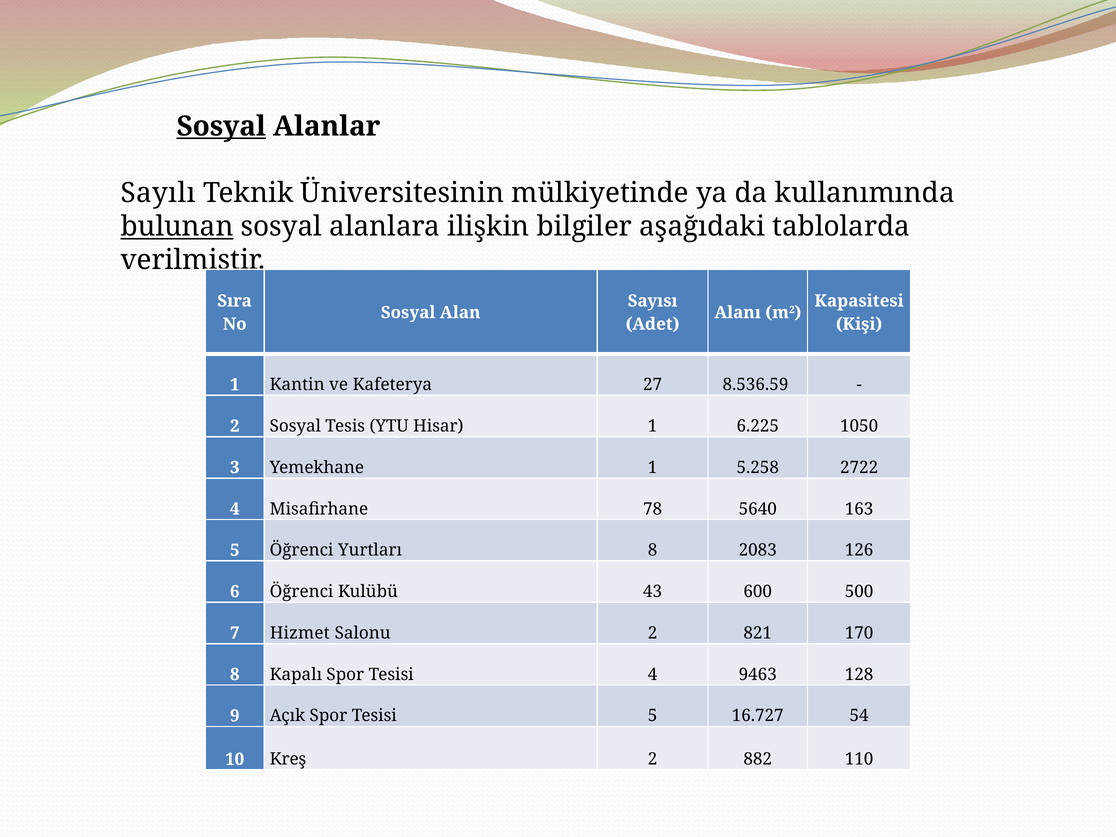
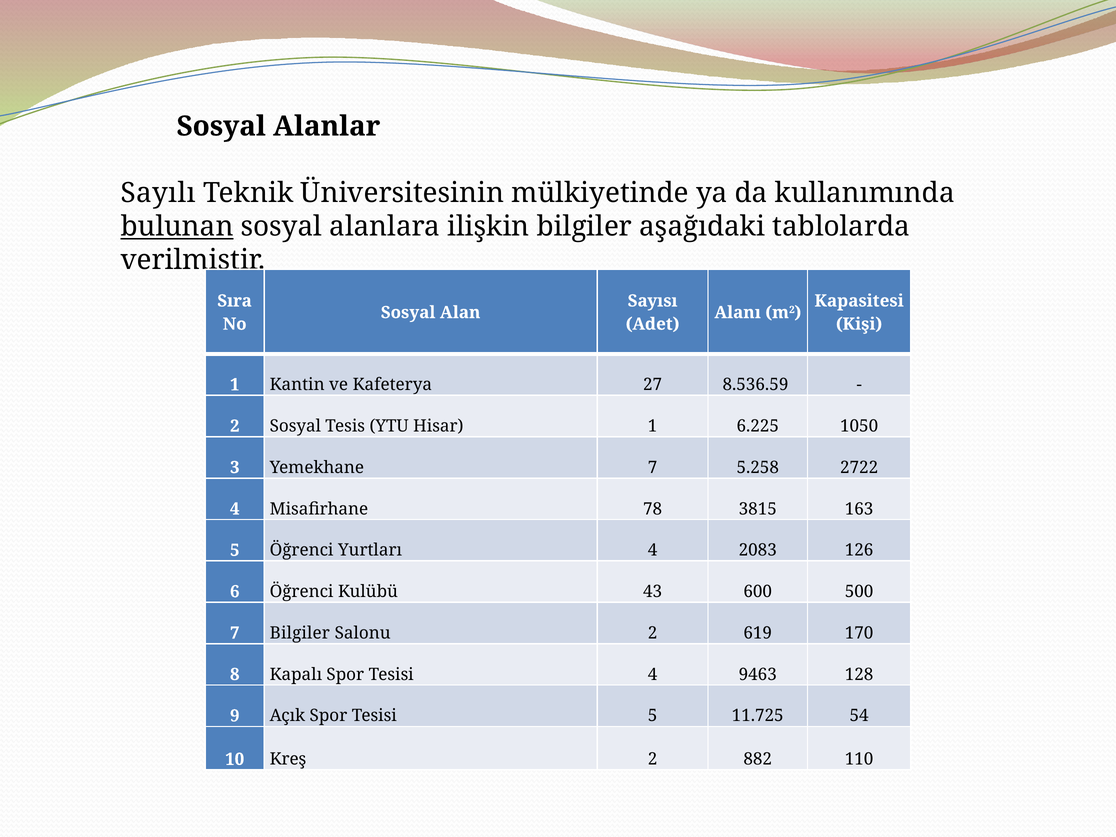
Sosyal underline: present -> none (221, 126)
Yemekhane 1: 1 -> 7 (653, 467)
5640: 5640 -> 3815 (758, 509)
Yurtları 8: 8 -> 4 (653, 550)
7 Hizmet: Hizmet -> Bilgiler (300, 633)
821: 821 -> 619 (758, 633)
16.727: 16.727 -> 11.725 (758, 716)
